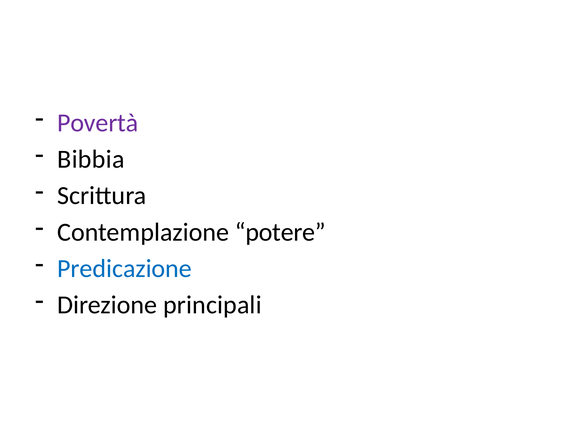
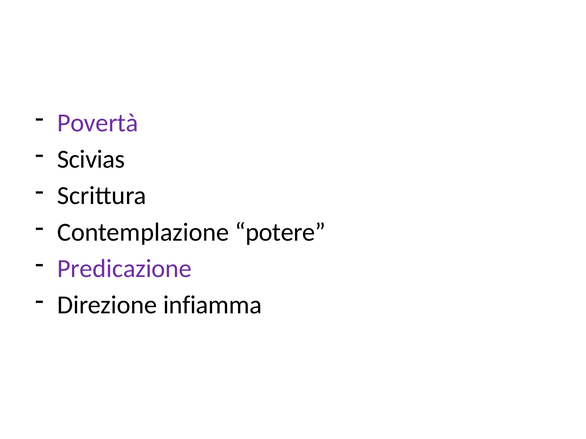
Bibbia: Bibbia -> Scivias (91, 159)
Predicazione colour: blue -> purple (125, 269)
principali: principali -> infiamma (213, 305)
